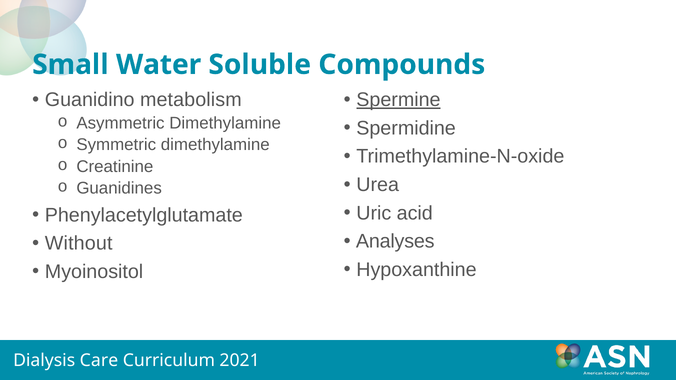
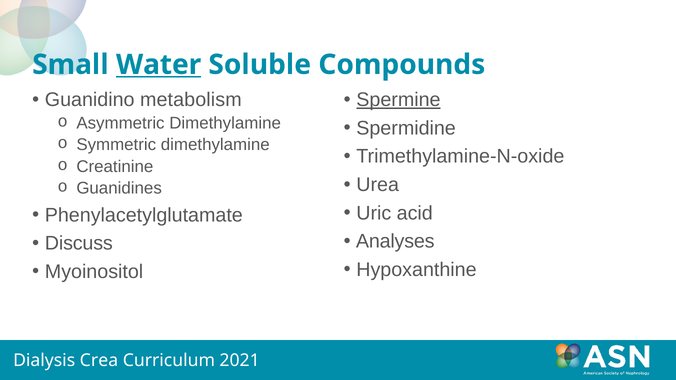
Water underline: none -> present (159, 65)
Without: Without -> Discuss (79, 244)
Care: Care -> Crea (99, 361)
